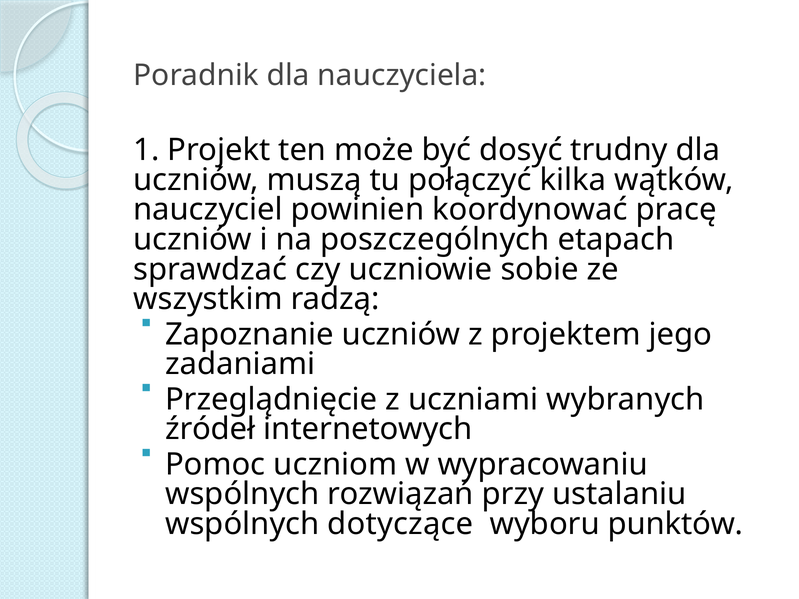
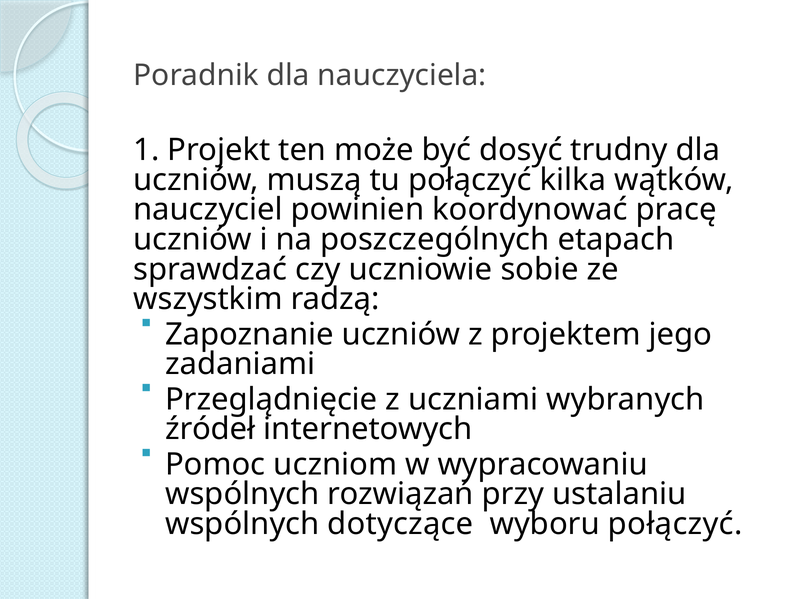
wyboru punktów: punktów -> połączyć (675, 524)
